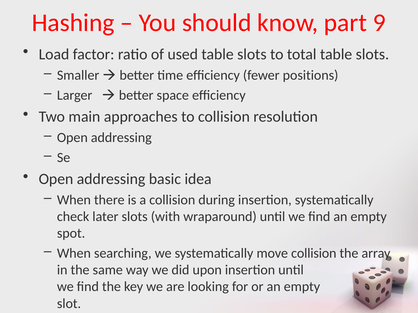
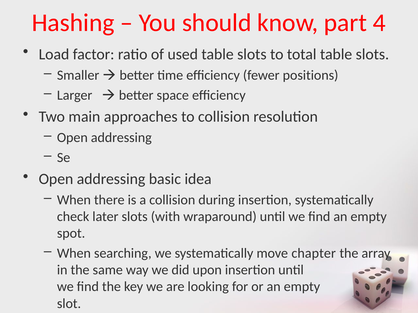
9: 9 -> 4 (379, 23)
move collision: collision -> chapter (314, 254)
